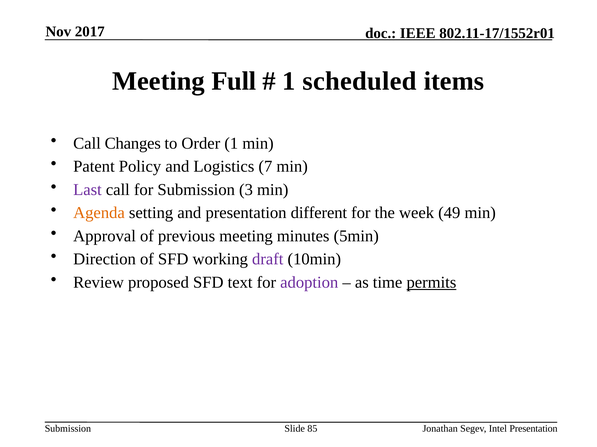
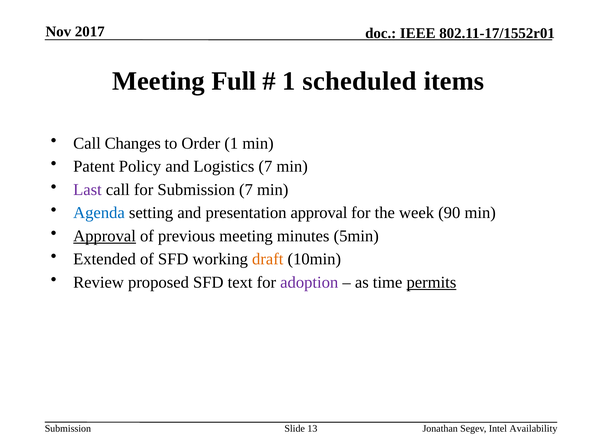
Submission 3: 3 -> 7 (246, 190)
Agenda colour: orange -> blue (99, 213)
presentation different: different -> approval (319, 213)
49: 49 -> 90 (449, 213)
Approval underline: none -> present (105, 236)
Direction: Direction -> Extended (105, 260)
draft colour: purple -> orange (268, 260)
85: 85 -> 13 (312, 429)
Intel Presentation: Presentation -> Availability (533, 429)
